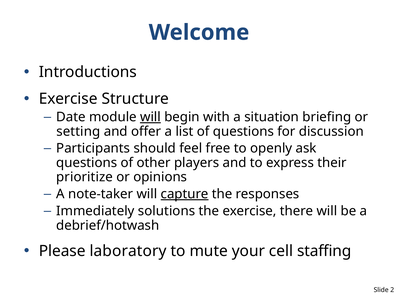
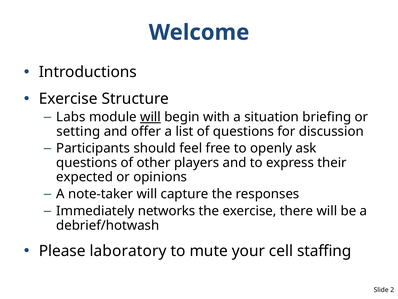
Date: Date -> Labs (71, 117)
prioritize: prioritize -> expected (85, 177)
capture underline: present -> none (185, 194)
solutions: solutions -> networks (167, 211)
